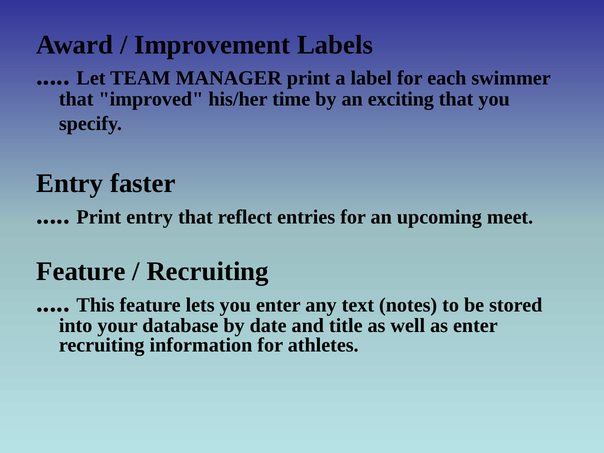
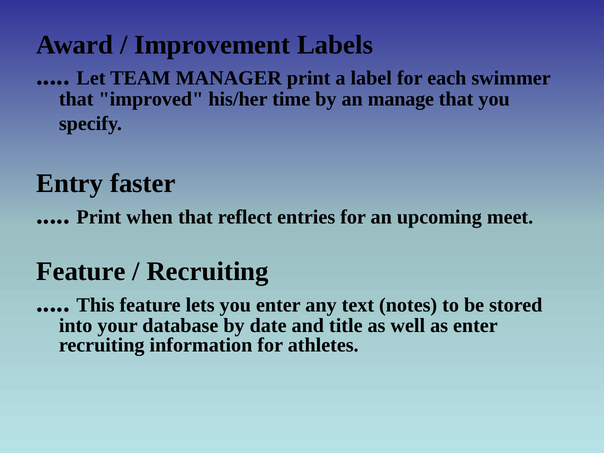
exciting: exciting -> manage (401, 99)
Print entry: entry -> when (150, 217)
